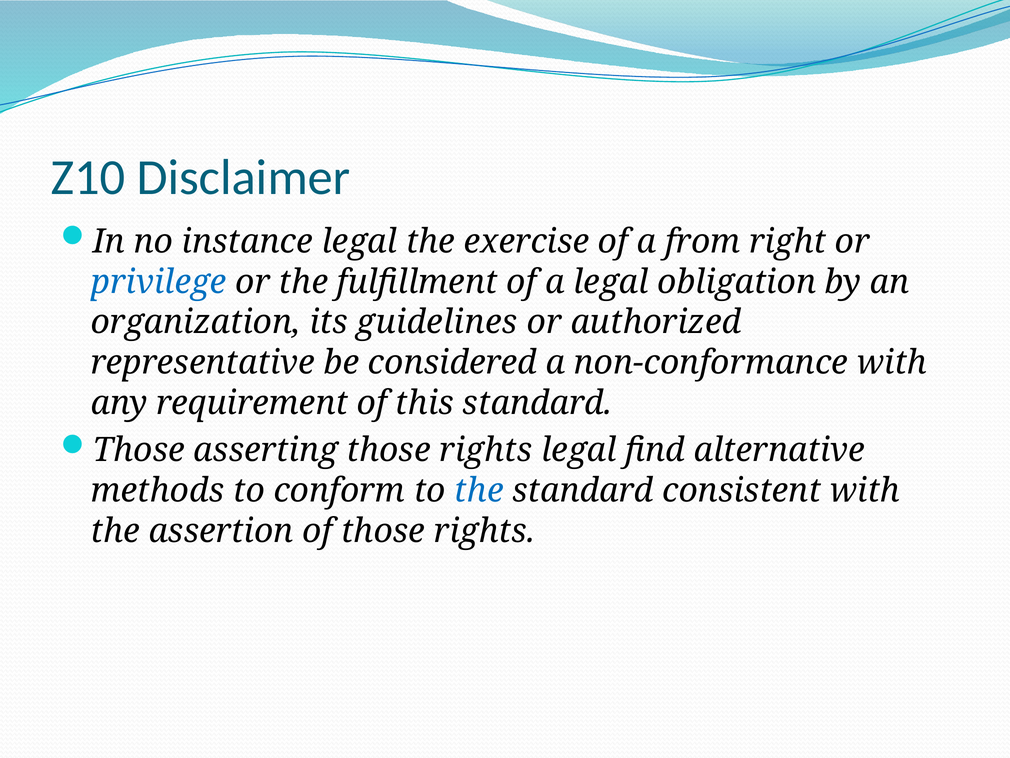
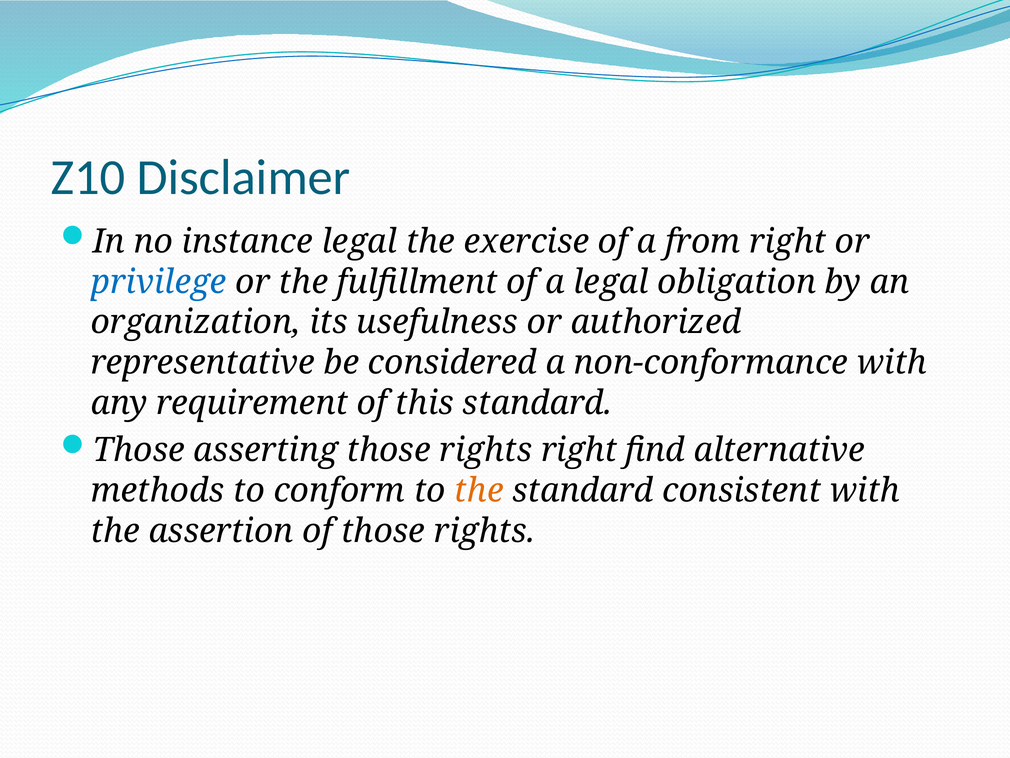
guidelines: guidelines -> usefulness (437, 322)
rights legal: legal -> right (579, 450)
the colour: blue -> orange (479, 490)
